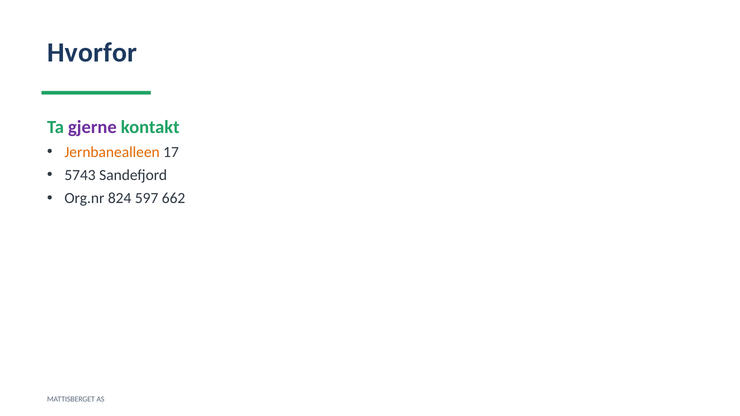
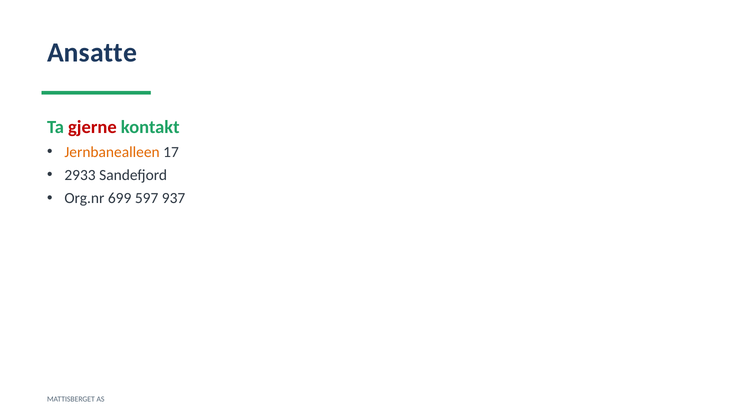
Hvorfor: Hvorfor -> Ansatte (92, 53)
gjerne colour: purple -> red (92, 127)
5743: 5743 -> 2933 (80, 175)
824: 824 -> 699 (120, 198)
662: 662 -> 937 (174, 198)
